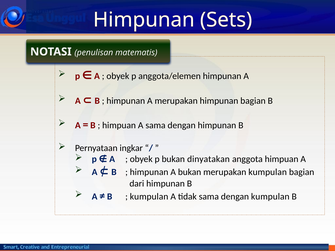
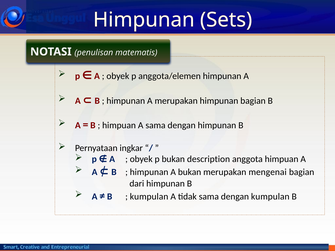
dinyatakan: dinyatakan -> description (208, 159)
merupakan kumpulan: kumpulan -> mengenai (268, 172)
